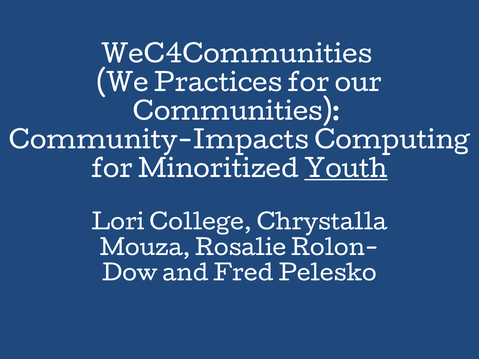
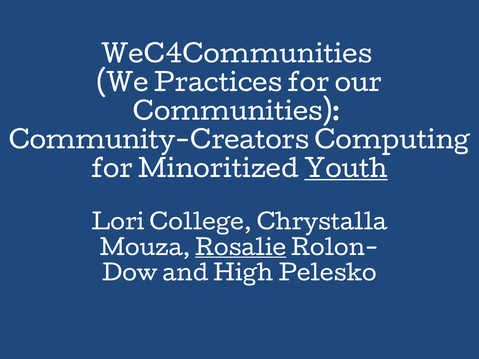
Community-Impacts: Community-Impacts -> Community-Creators (159, 141)
Rosalie underline: none -> present (241, 248)
Fred: Fred -> High (243, 274)
